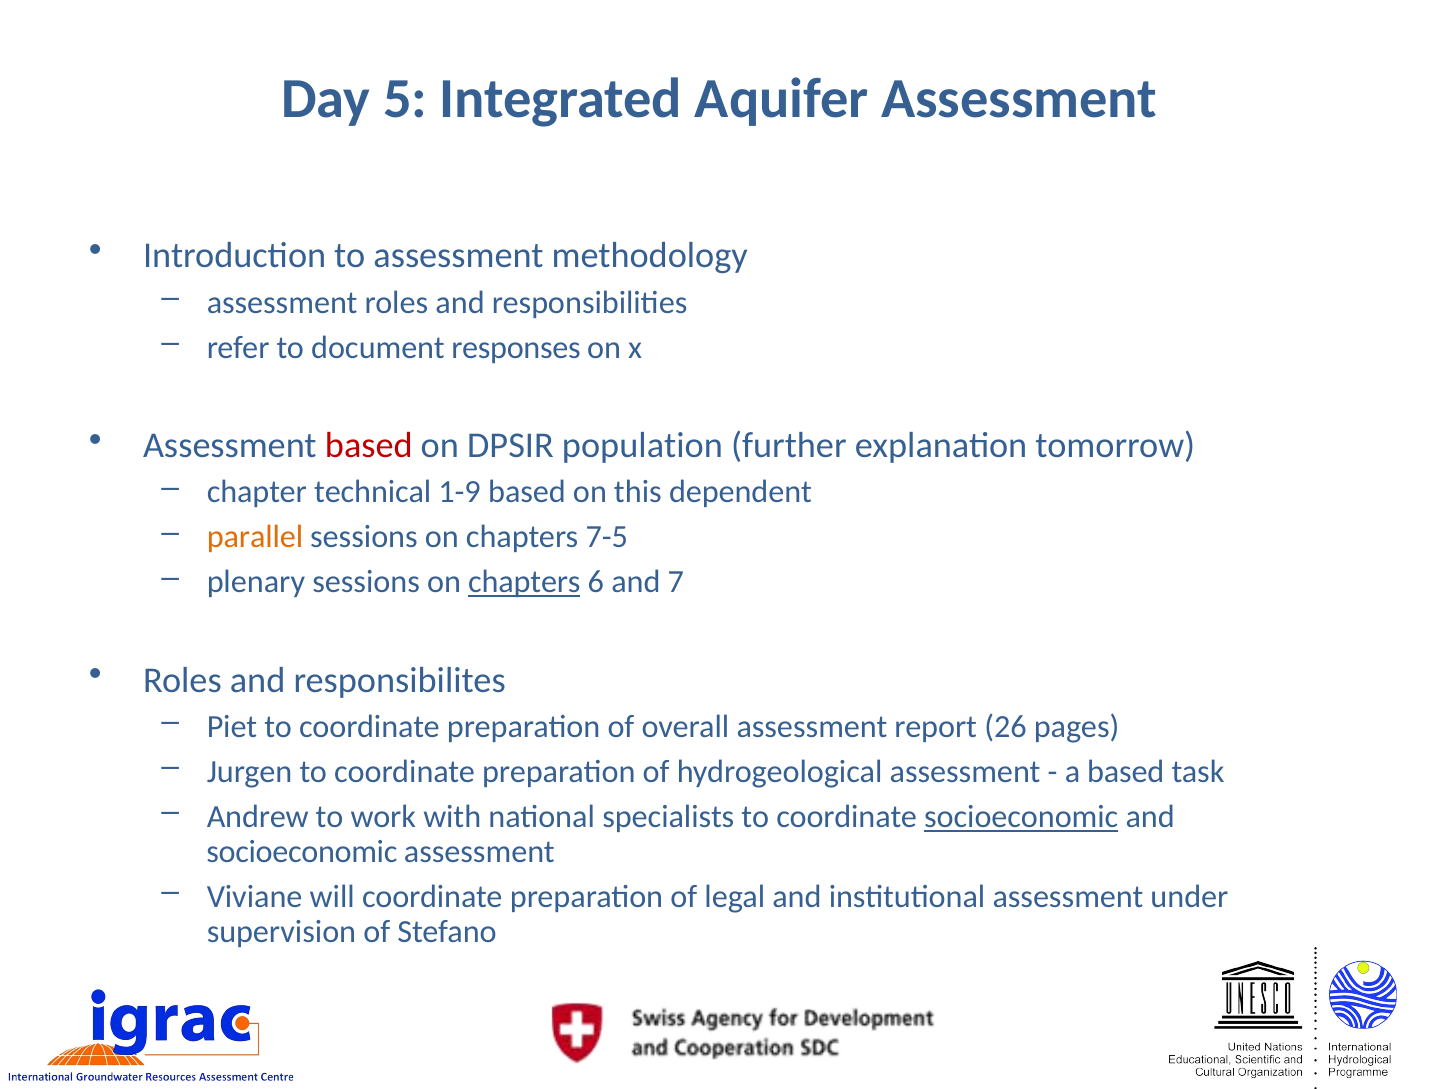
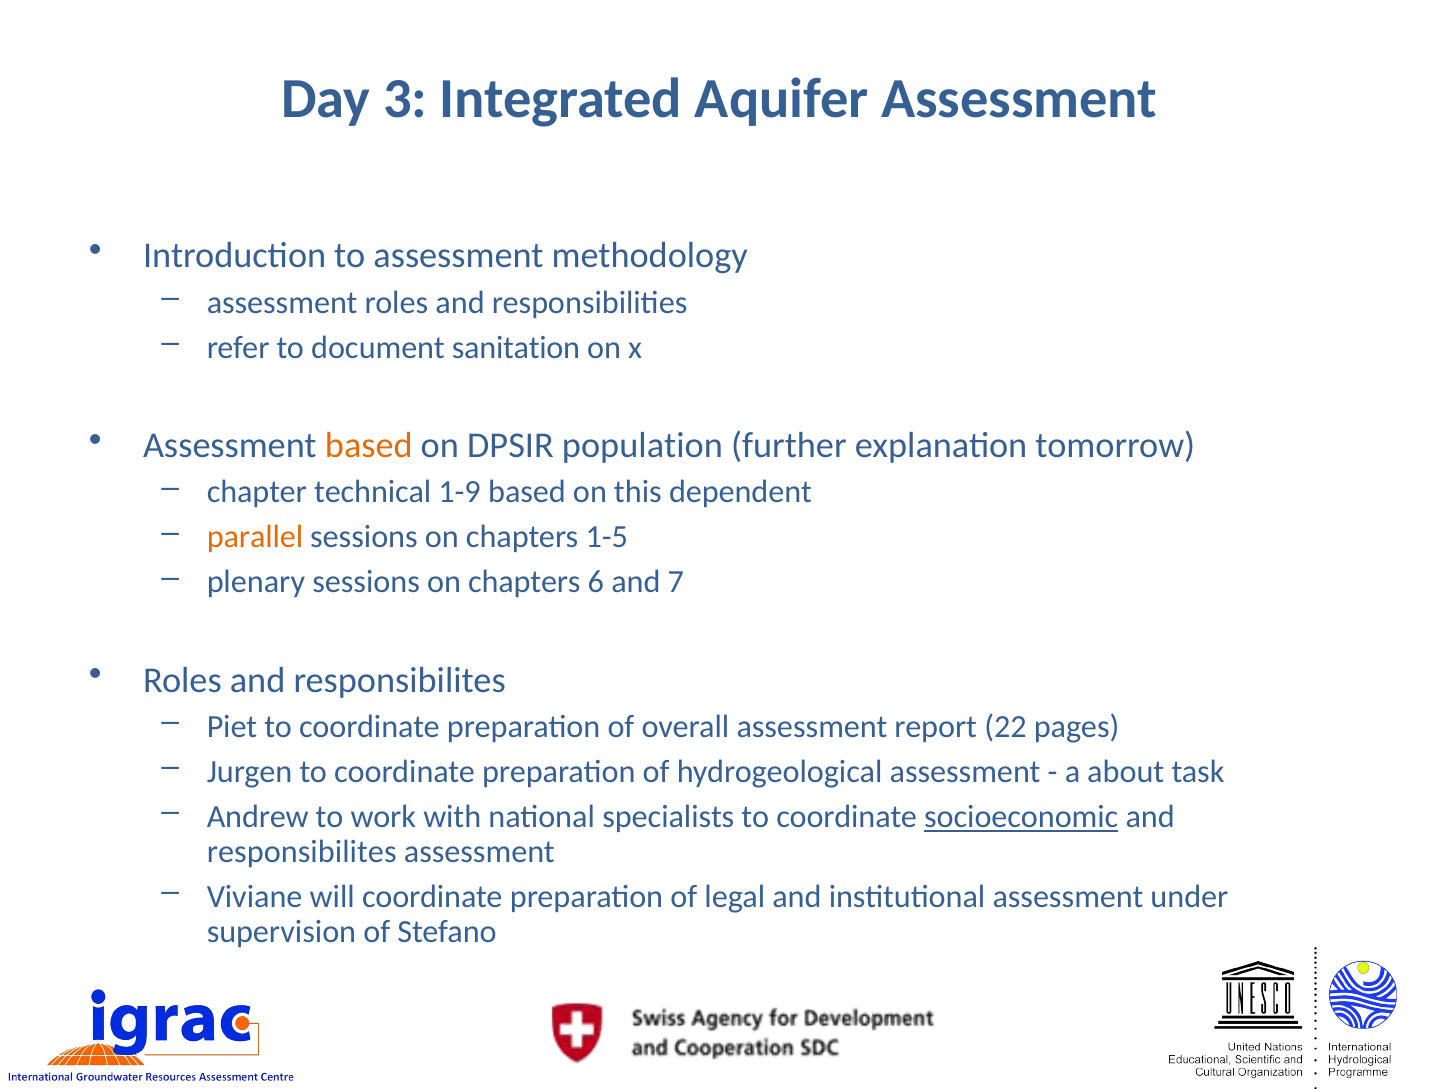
5: 5 -> 3 (405, 99)
responses: responses -> sanitation (516, 348)
based colour: red -> orange (369, 446)
7-5: 7-5 -> 1-5 (607, 537)
chapters underline: present -> none (524, 582)
26: 26 -> 22 (1005, 727)
a based: based -> about (1126, 772)
socioeconomic: socioeconomic -> responsibilites (302, 852)
